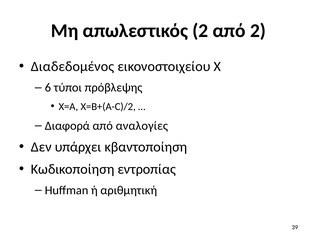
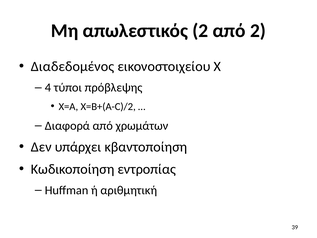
6: 6 -> 4 (48, 88)
αναλογίες: αναλογίες -> χρωμάτων (142, 126)
